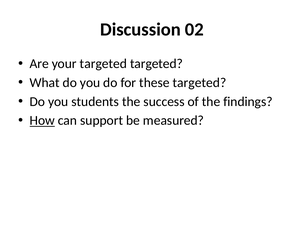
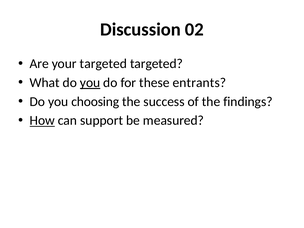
you underline: none -> present (90, 83)
these targeted: targeted -> entrants (199, 83)
students: students -> choosing (95, 102)
